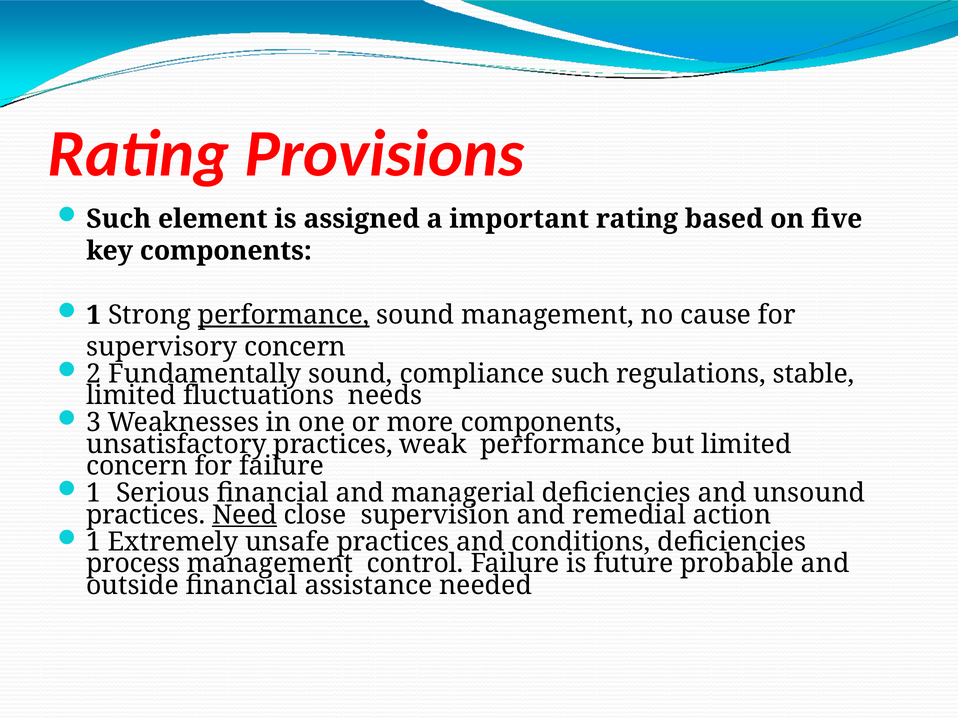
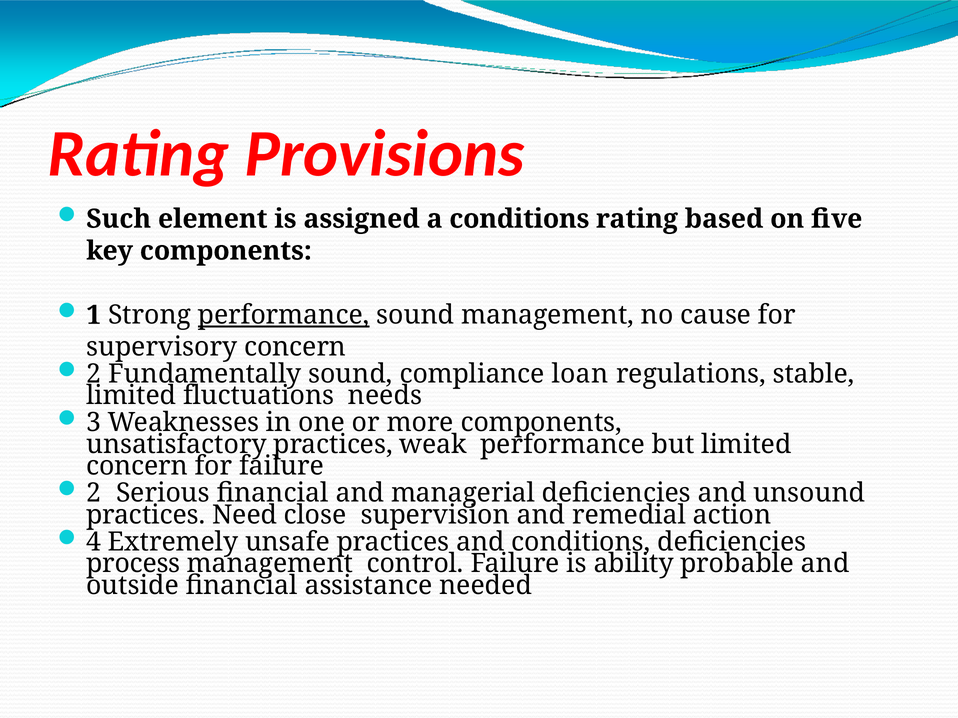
a important: important -> conditions (519, 219)
compliance such: such -> loan (580, 374)
1: 1 -> 2 (94, 494)
Need underline: present -> none (245, 515)
1: 1 -> 4 (94, 542)
future: future -> ability (634, 564)
